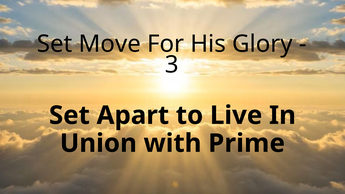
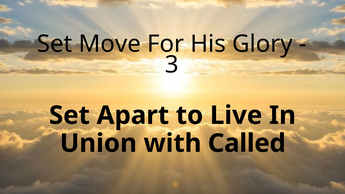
Prime: Prime -> Called (247, 143)
